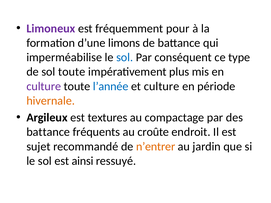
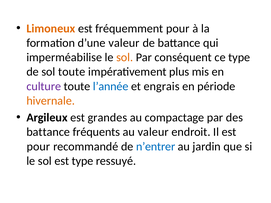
Limoneux colour: purple -> orange (51, 28)
d’une limons: limons -> valeur (124, 43)
sol colour: blue -> orange (125, 57)
et culture: culture -> engrais (162, 86)
textures: textures -> grandes (107, 118)
au croûte: croûte -> valeur (153, 132)
sujet: sujet -> pour (38, 147)
n’entrer colour: orange -> blue (156, 147)
est ainsi: ainsi -> type (83, 161)
